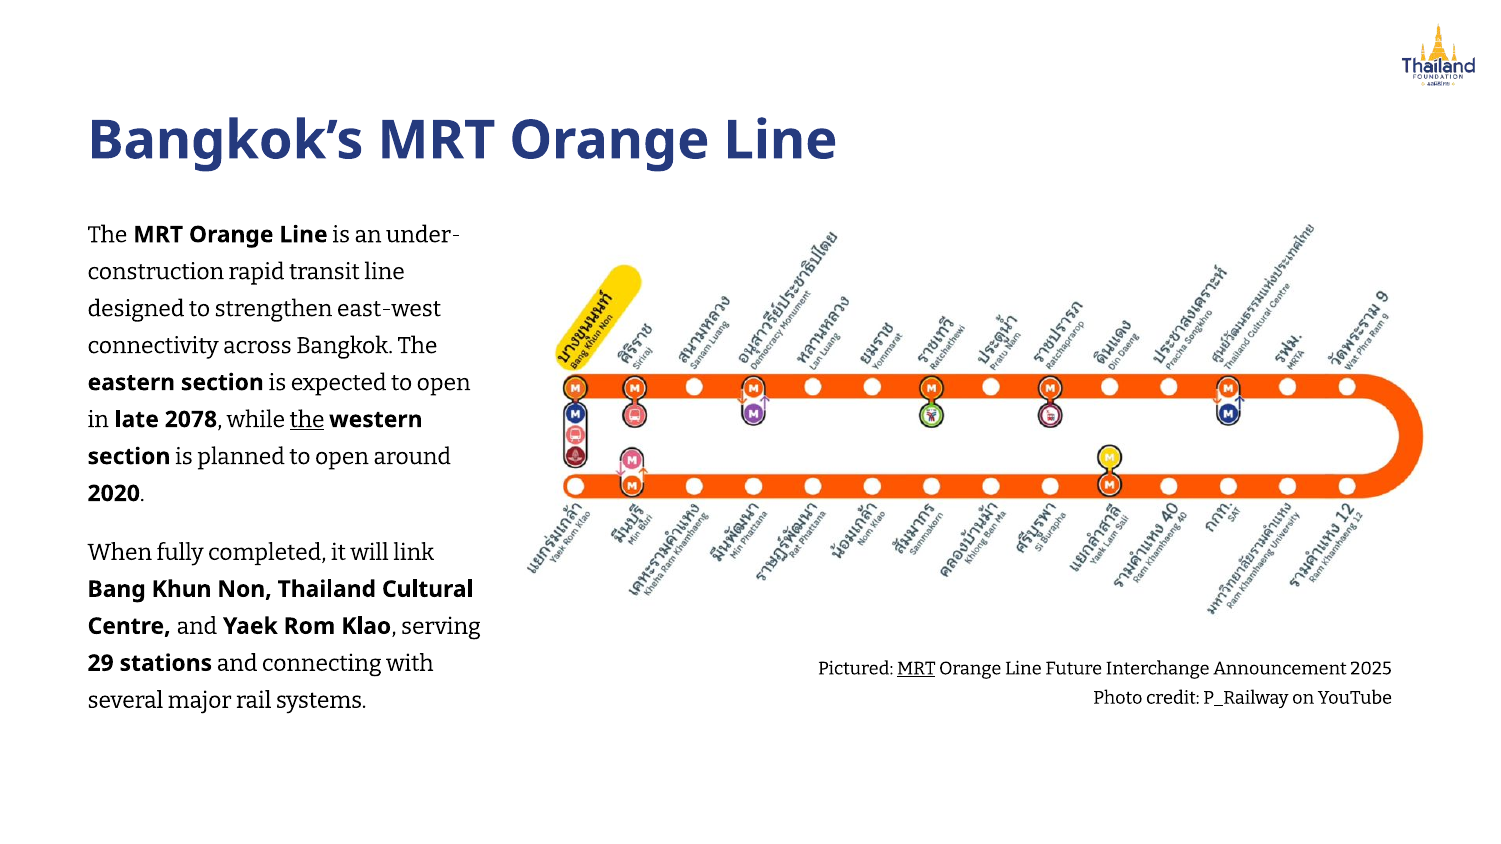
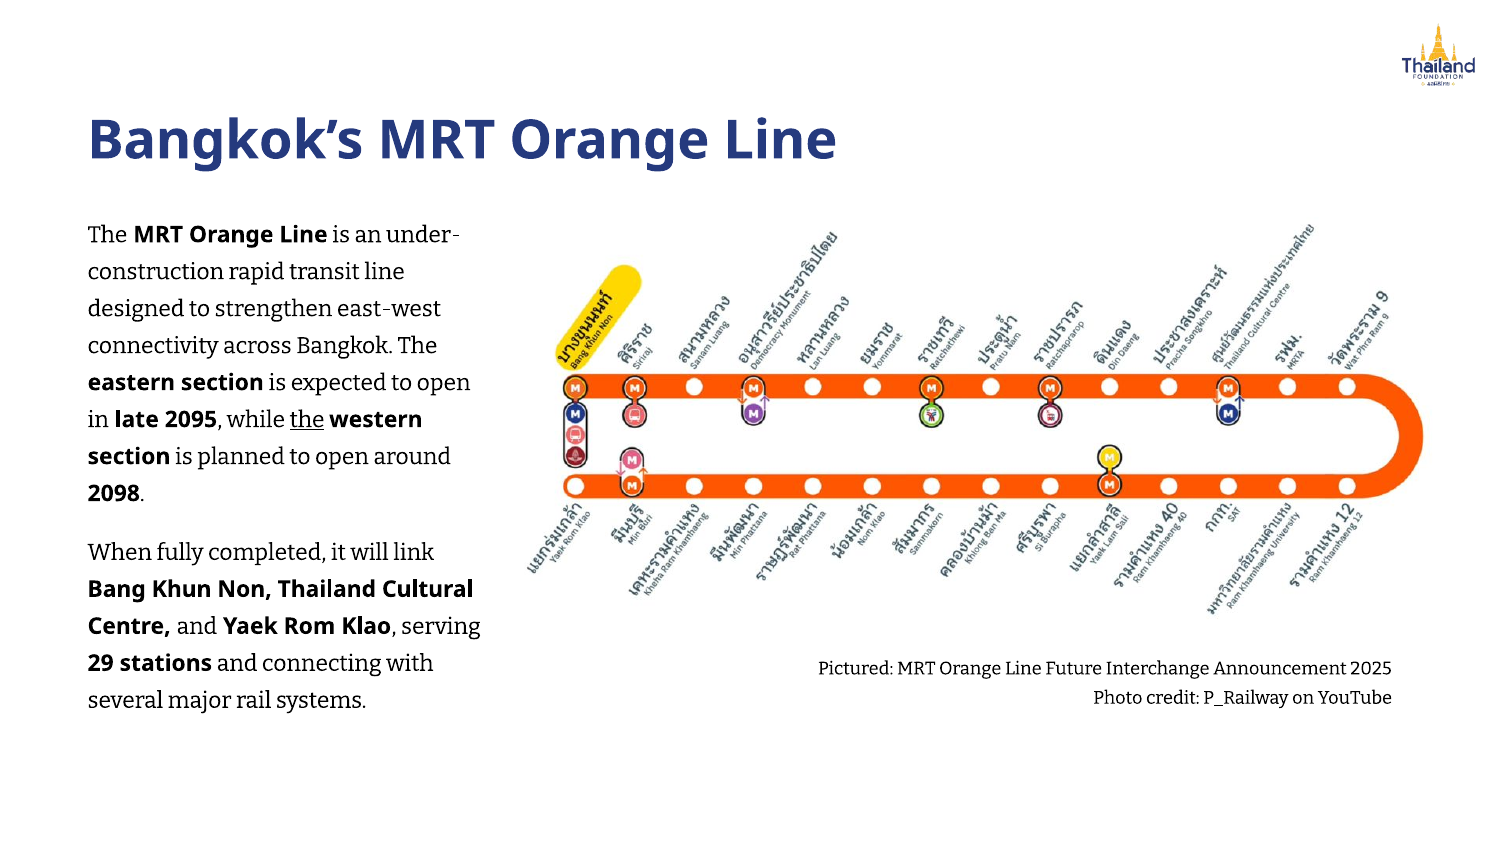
2078: 2078 -> 2095 (191, 420)
2020: 2020 -> 2098 (114, 494)
MRT underline: present -> none (916, 669)
